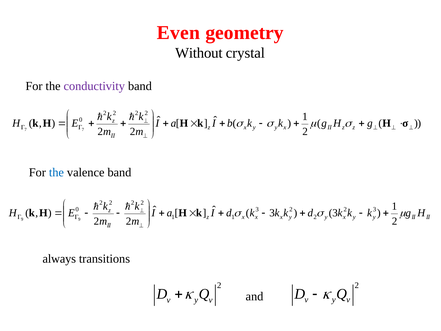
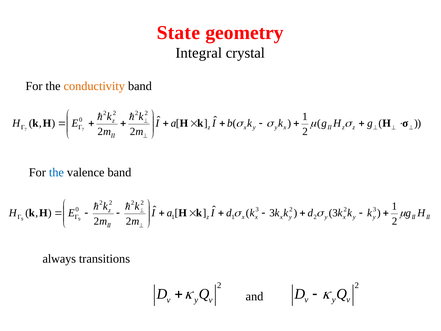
Even: Even -> State (178, 33)
Without: Without -> Integral (199, 53)
conductivity colour: purple -> orange (94, 86)
